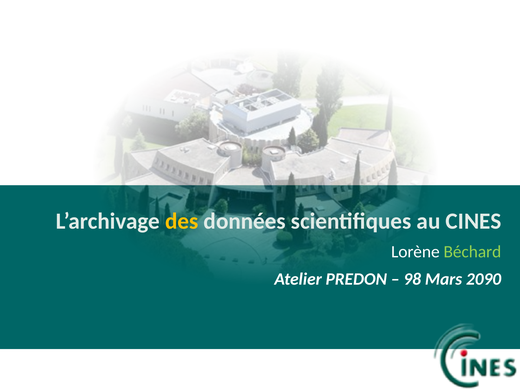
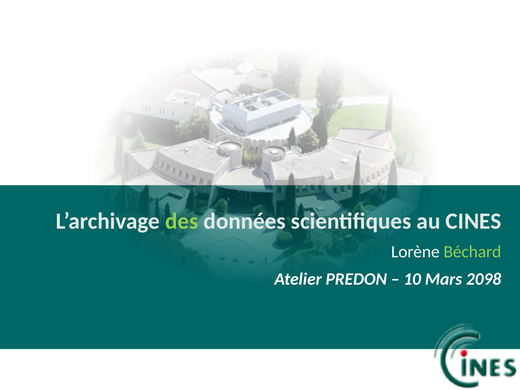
des colour: yellow -> light green (182, 221)
98: 98 -> 10 (412, 279)
2090: 2090 -> 2098 (484, 279)
